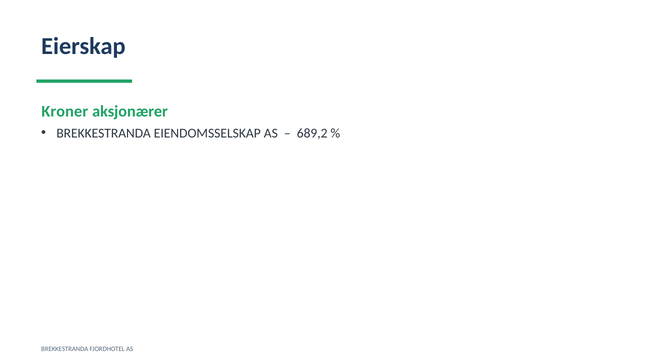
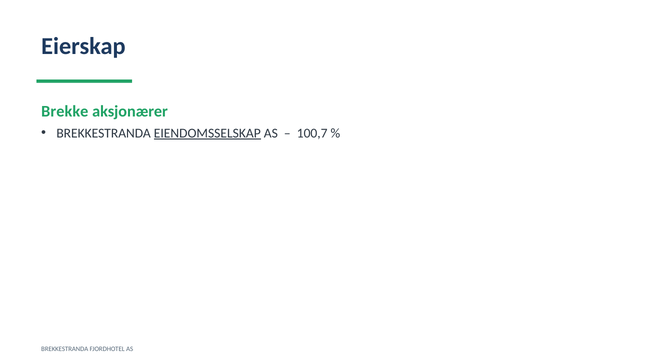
Kroner: Kroner -> Brekke (65, 112)
EIENDOMSSELSKAP underline: none -> present (207, 133)
689,2: 689,2 -> 100,7 (312, 133)
